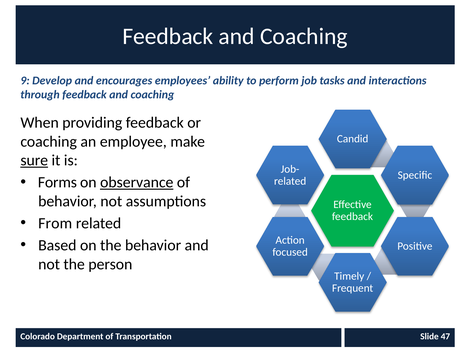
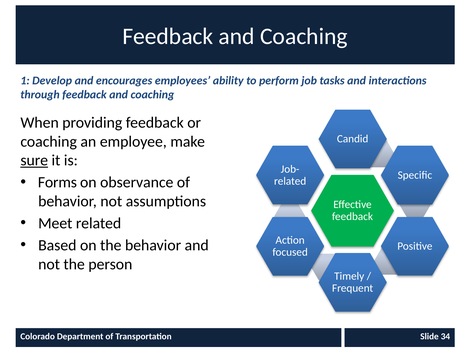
9: 9 -> 1 (25, 81)
observance underline: present -> none (137, 182)
From: From -> Meet (55, 223)
47: 47 -> 34 (445, 337)
